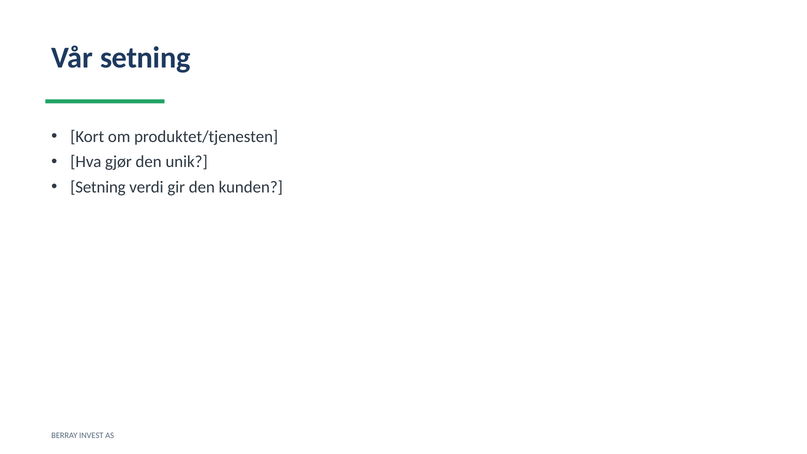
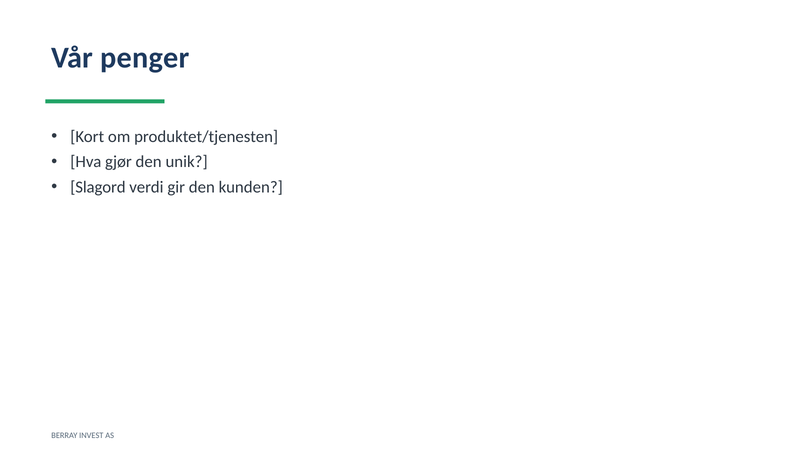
Vår setning: setning -> penger (145, 58)
Setning: Setning -> Slagord (98, 187)
